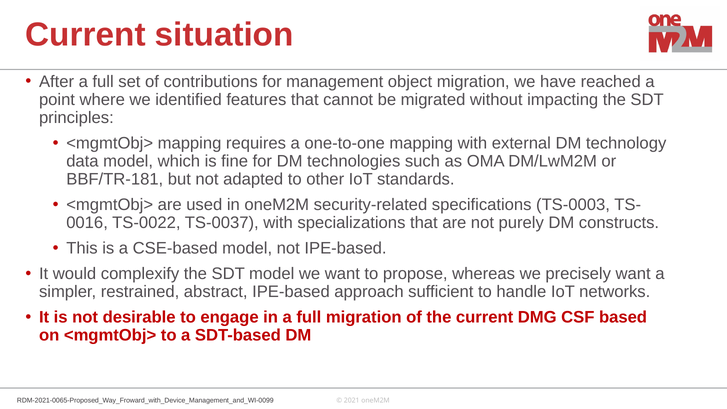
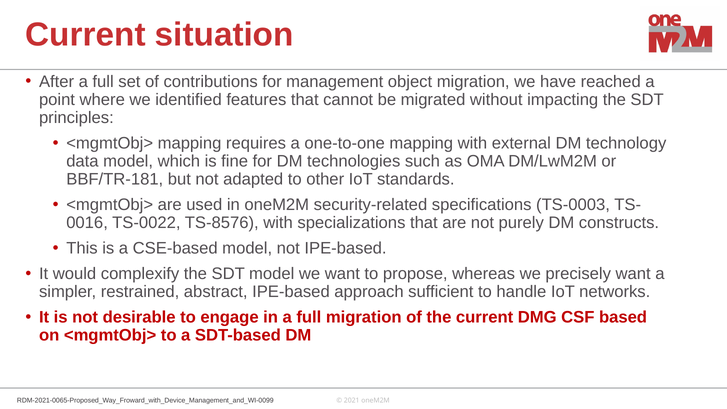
TS-0037: TS-0037 -> TS-8576 (222, 223)
